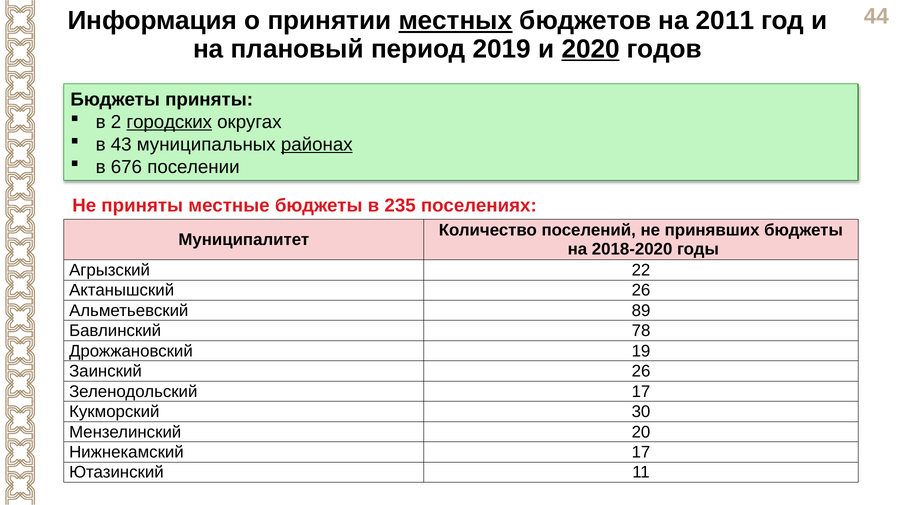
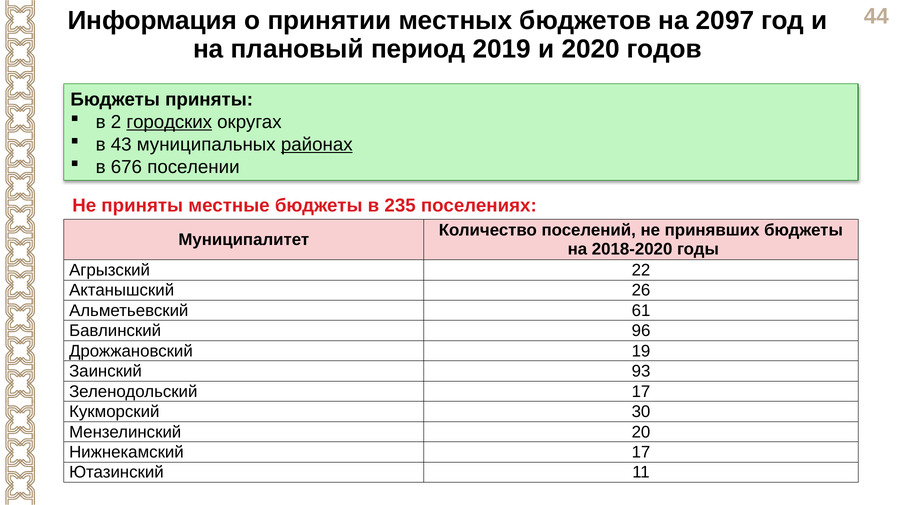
местных underline: present -> none (455, 21)
2011: 2011 -> 2097 (725, 21)
2020 underline: present -> none (591, 49)
89: 89 -> 61 (641, 311)
78: 78 -> 96 (641, 331)
Заинский 26: 26 -> 93 (641, 371)
